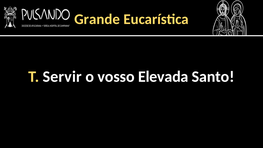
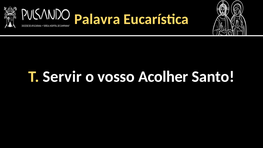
Grande: Grande -> Palavra (97, 19)
Elevada: Elevada -> Acolher (163, 77)
